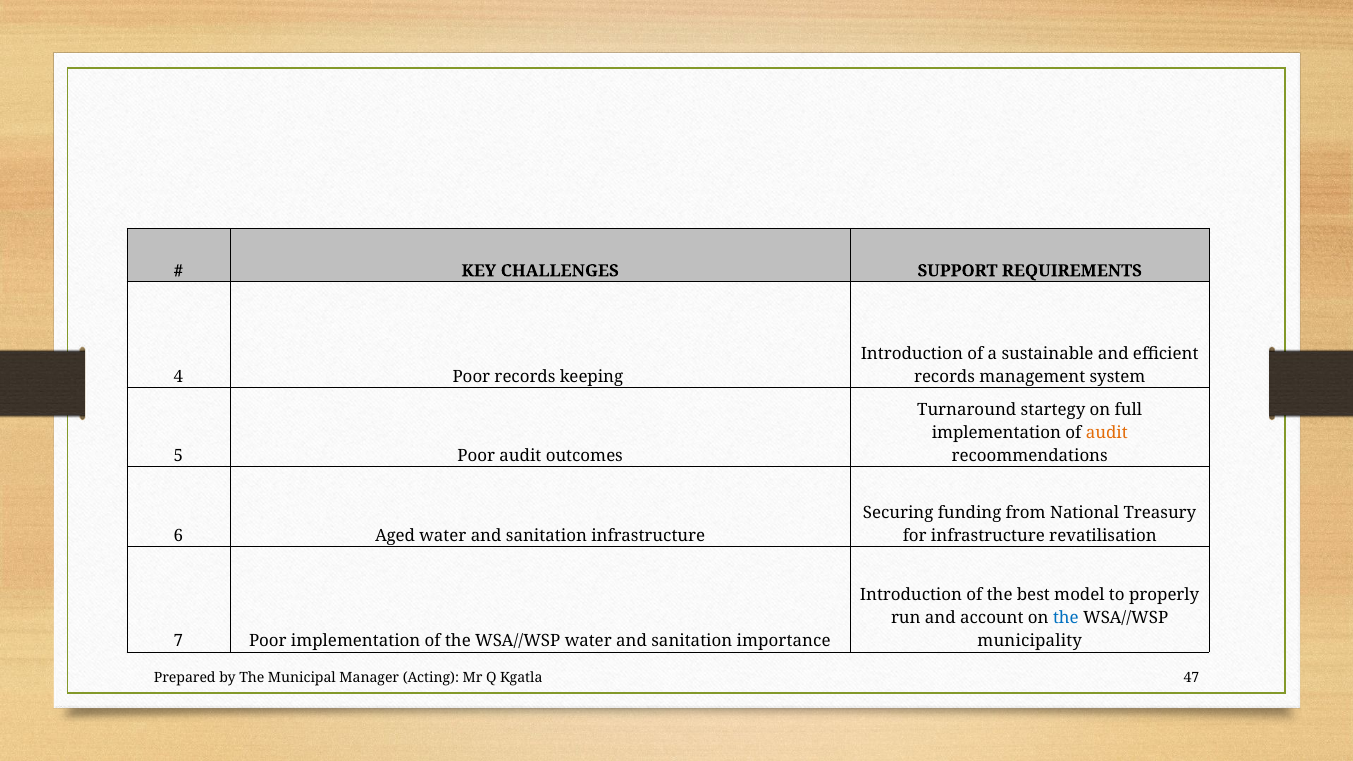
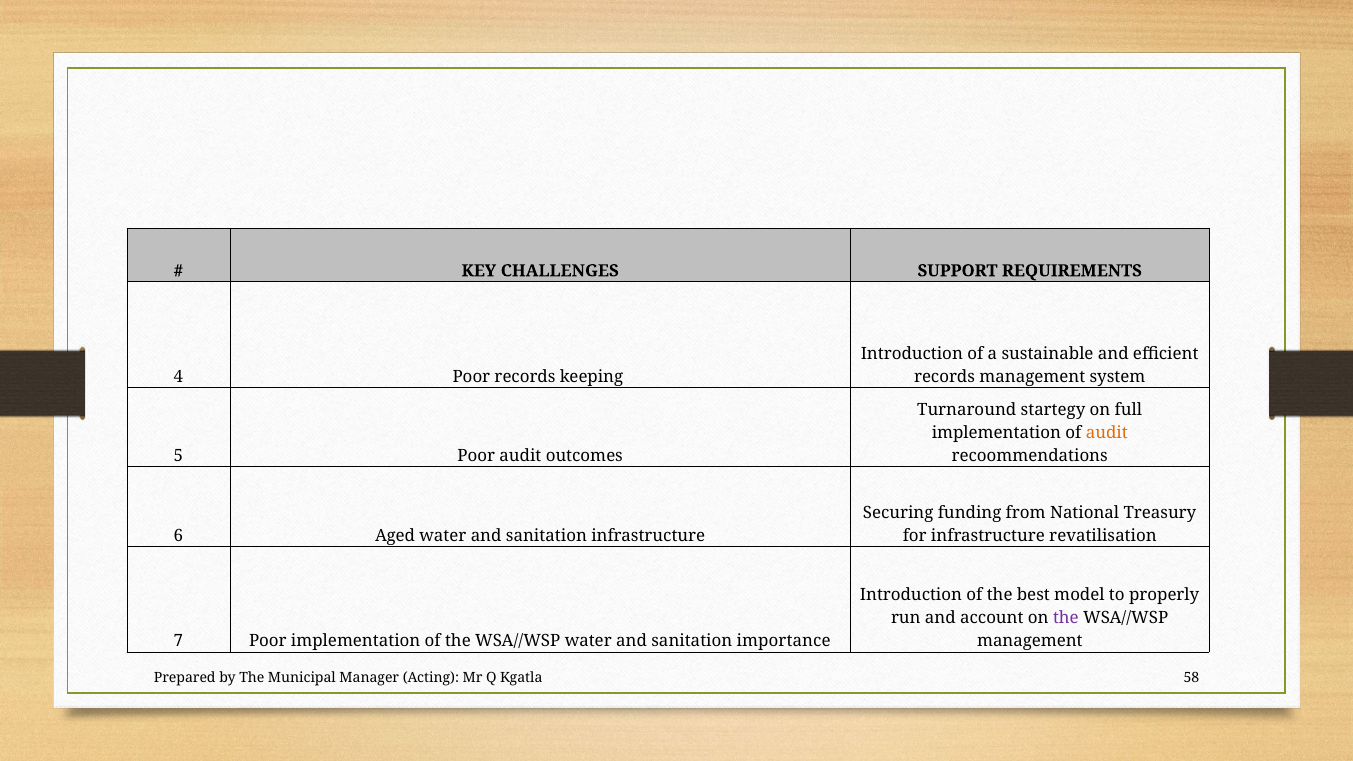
the colour: blue -> purple (1066, 618)
municipality: municipality -> management (1030, 641)
47: 47 -> 58 (1191, 678)
